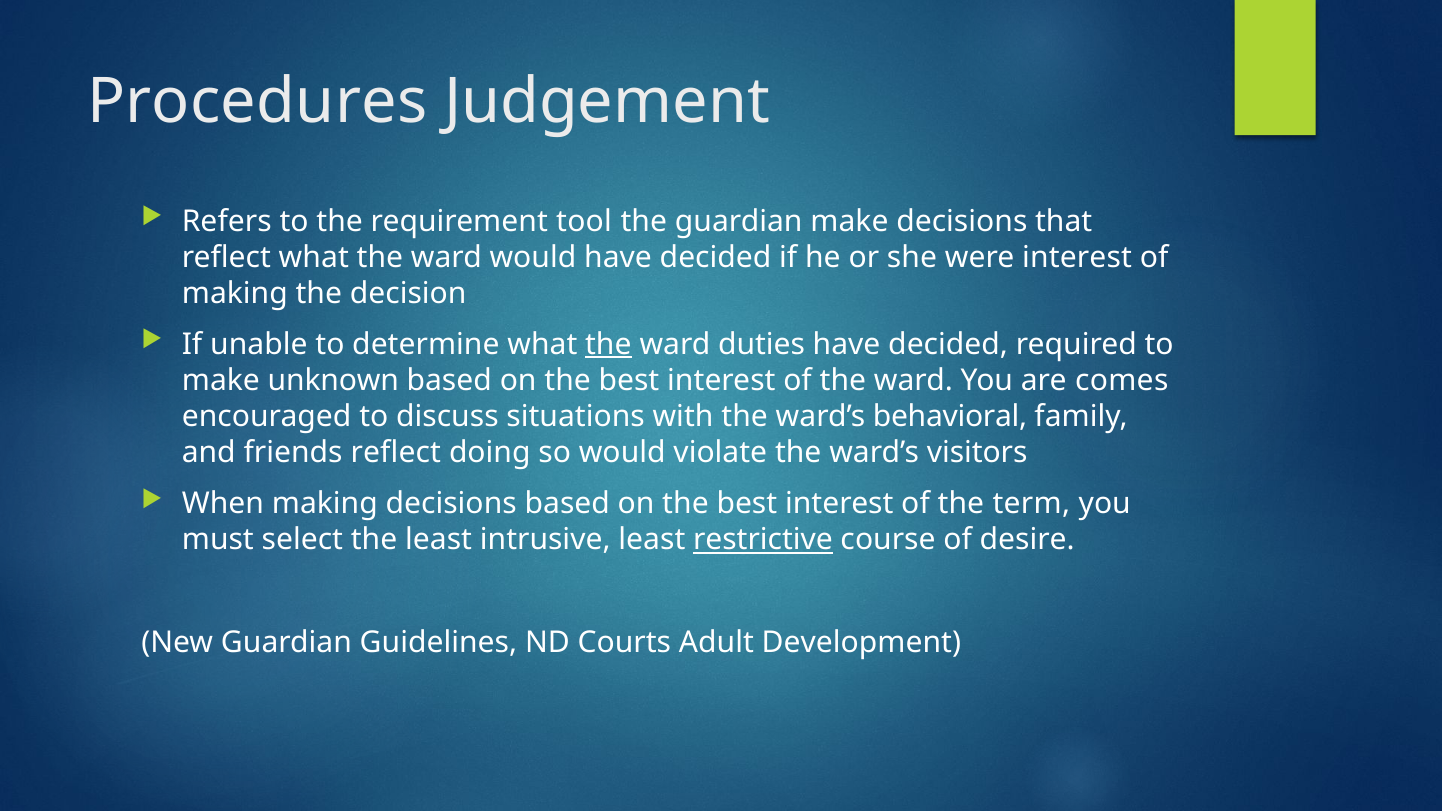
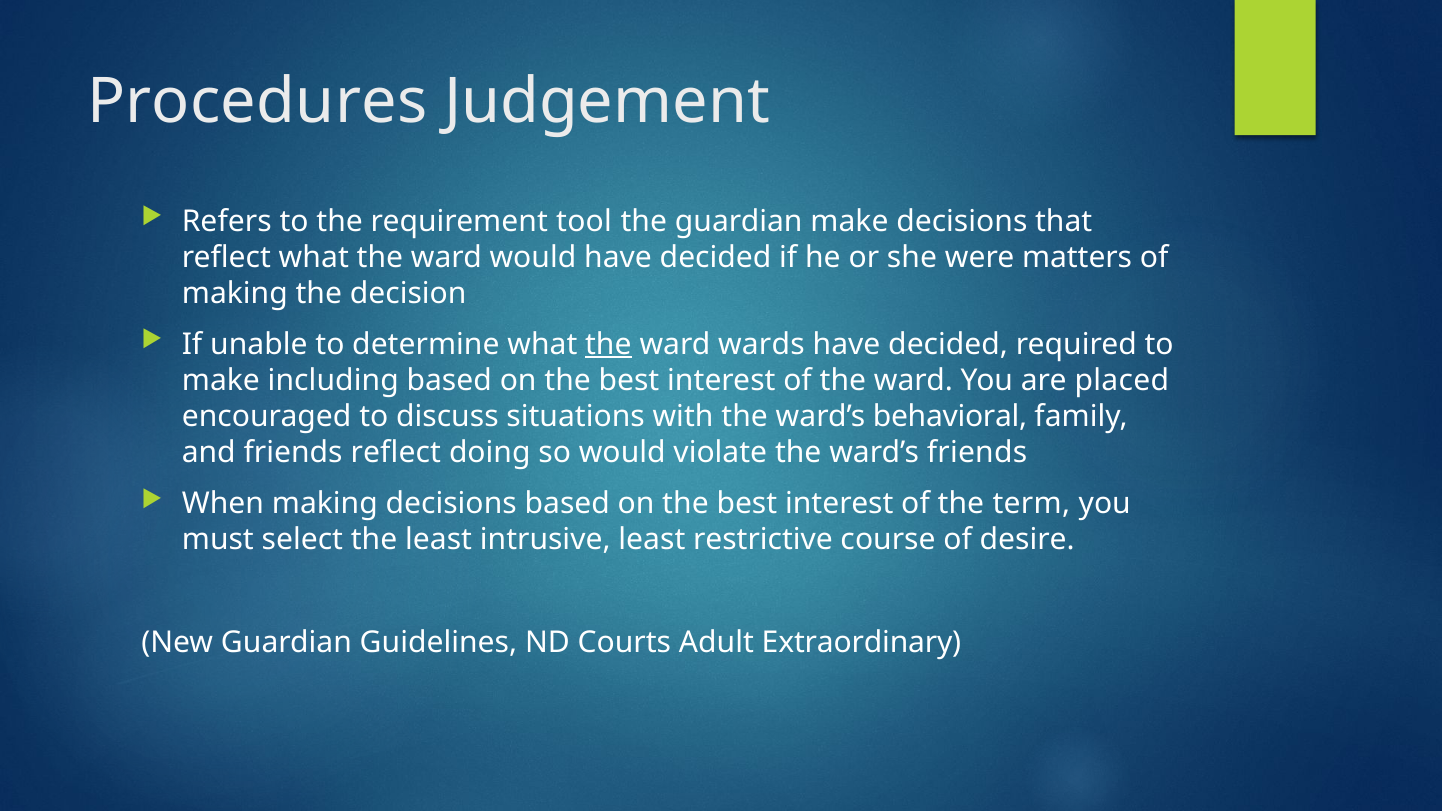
were interest: interest -> matters (1077, 257)
duties: duties -> wards (761, 345)
unknown: unknown -> including (333, 381)
comes: comes -> placed (1122, 381)
ward’s visitors: visitors -> friends (977, 453)
restrictive underline: present -> none (763, 540)
Development: Development -> Extraordinary (861, 642)
